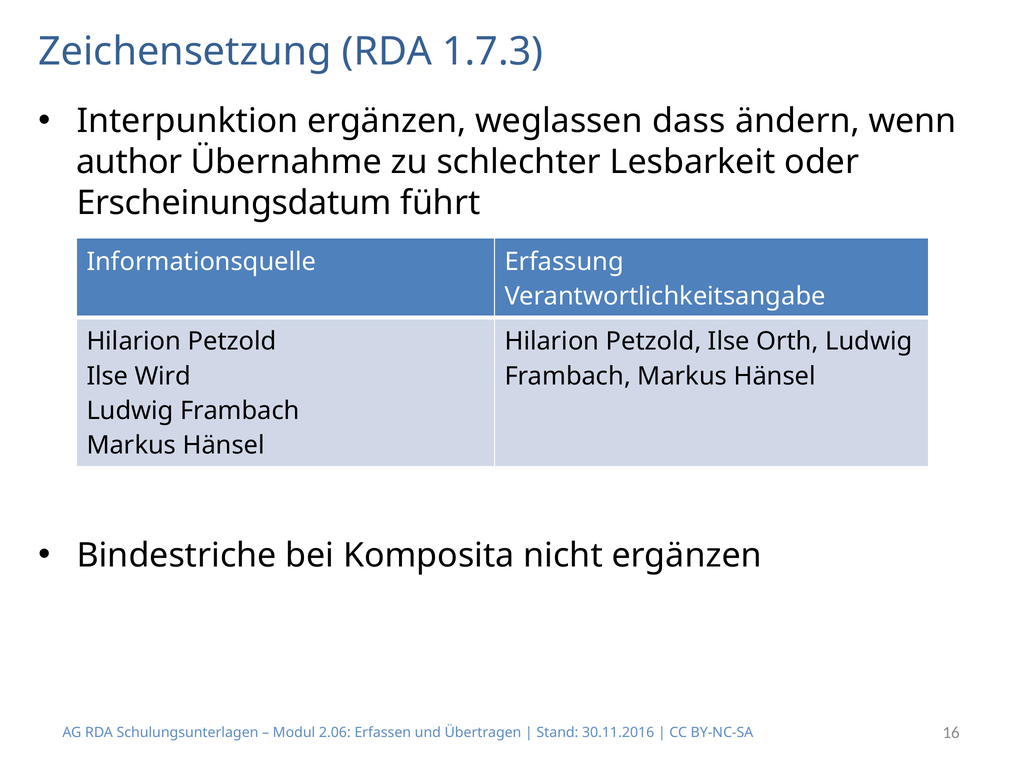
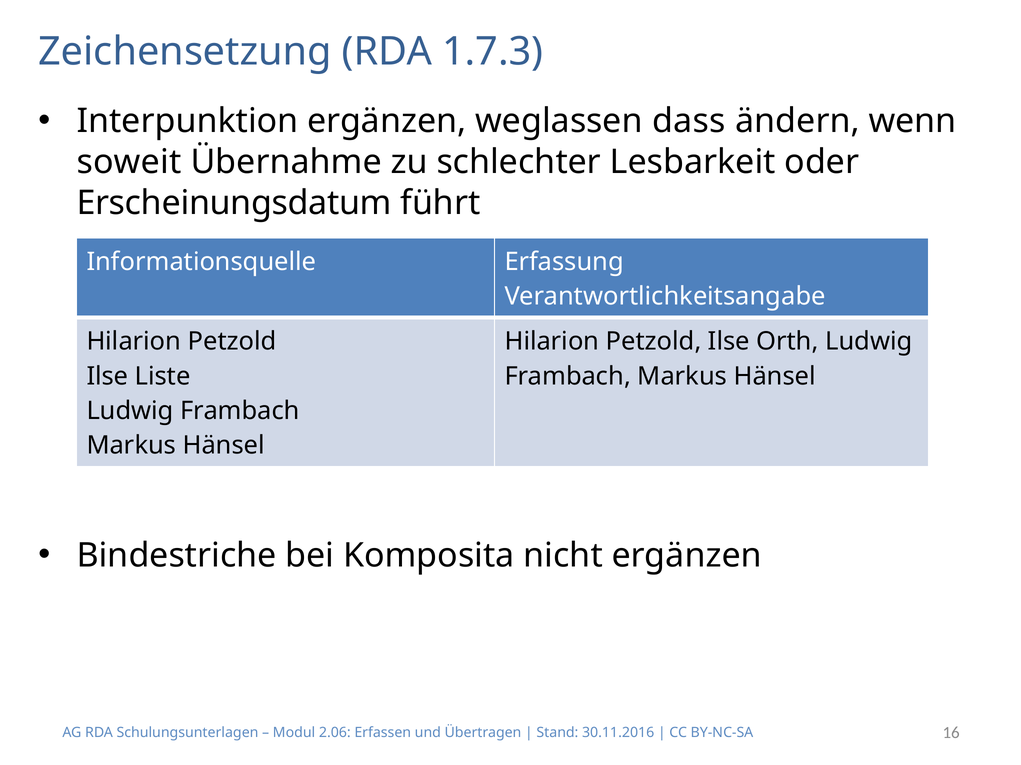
author: author -> soweit (129, 162)
Wird: Wird -> Liste (163, 377)
